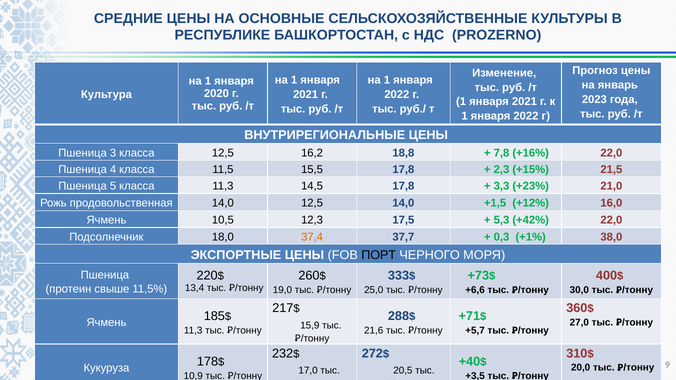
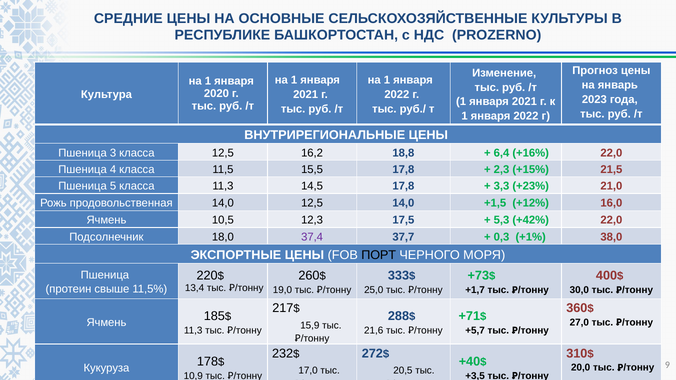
7,8: 7,8 -> 6,4 (501, 153)
37,4 colour: orange -> purple (312, 237)
+6,6: +6,6 -> +1,7 (475, 290)
